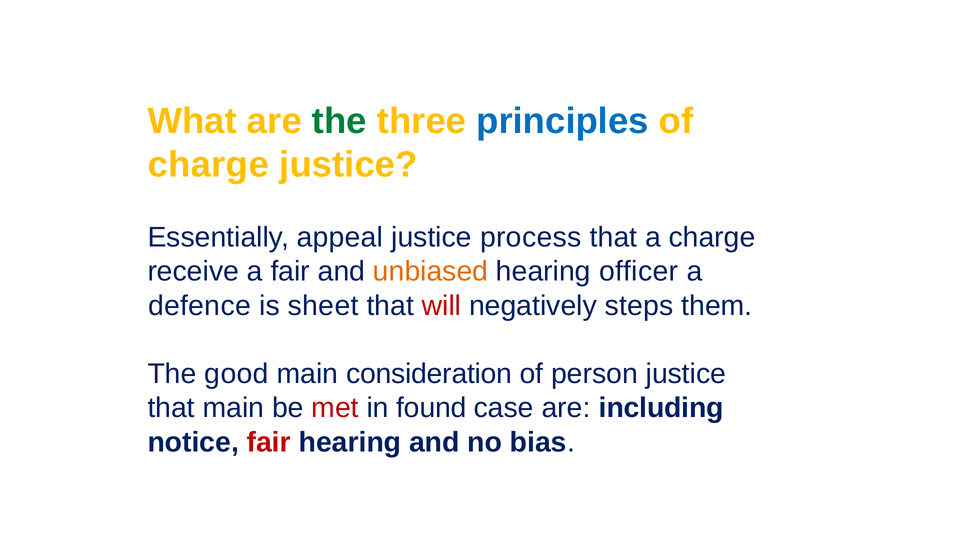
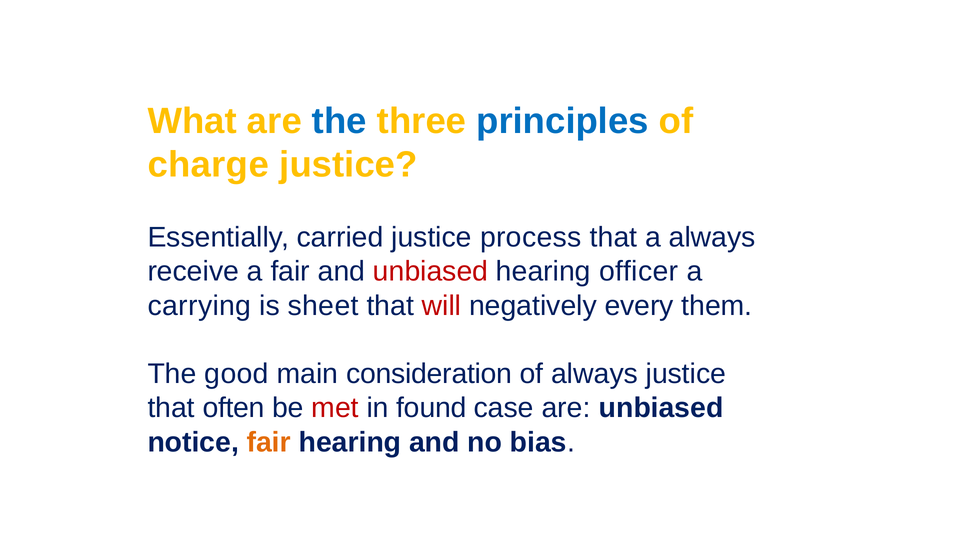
the colour: green -> blue (339, 121)
appeal: appeal -> carried (340, 238)
a charge: charge -> always (712, 238)
unbiased colour: orange -> red (431, 272)
defence: defence -> carrying (199, 306)
steps: steps -> every (639, 306)
of person: person -> always (595, 374)
that main: main -> often (234, 408)
are including: including -> unbiased (661, 408)
fair colour: red -> orange (269, 443)
